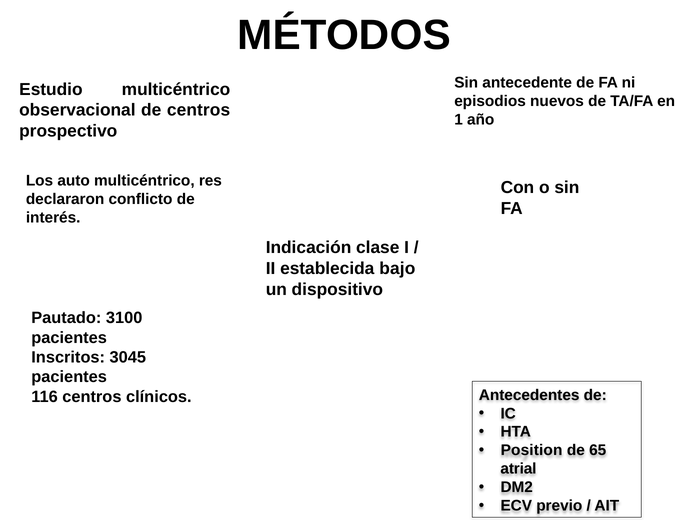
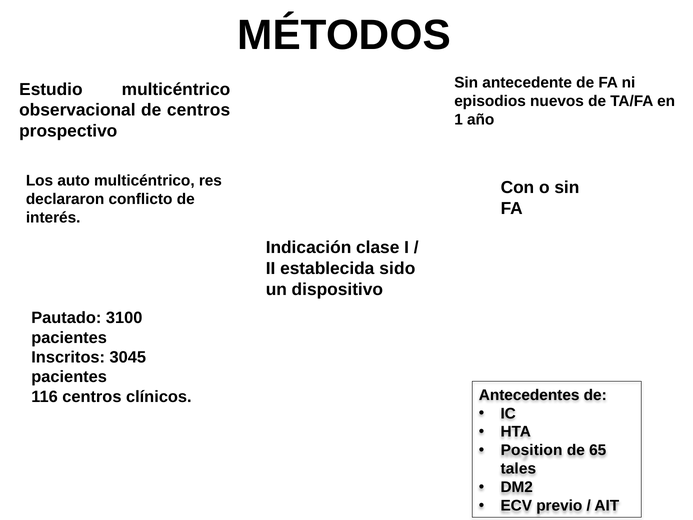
bajo: bajo -> sido (397, 268)
atrial: atrial -> tales (518, 469)
